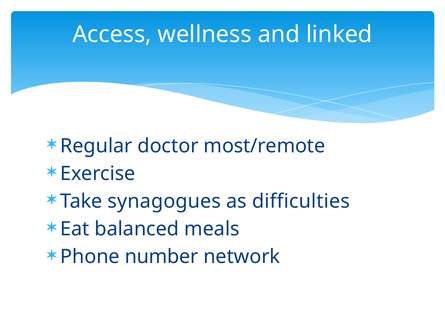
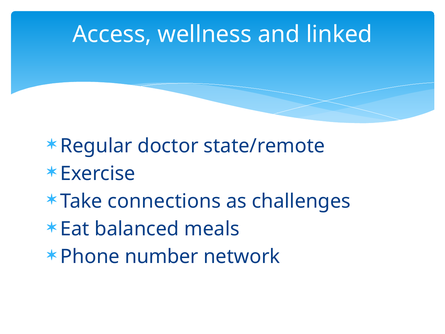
most/remote: most/remote -> state/remote (264, 146)
synagogues: synagogues -> connections (164, 201)
difficulties: difficulties -> challenges (301, 201)
